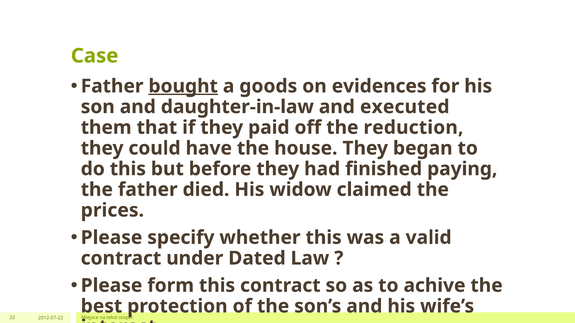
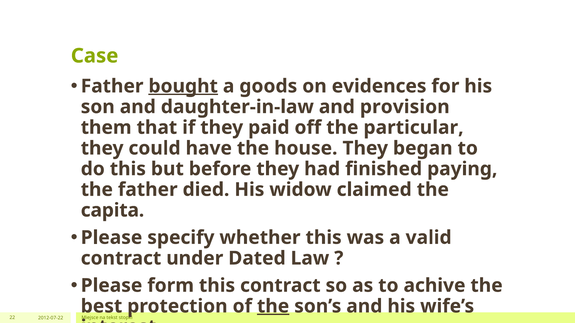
executed: executed -> provision (405, 107)
reduction: reduction -> particular (414, 128)
prices: prices -> capita (112, 211)
the underline: none -> present (273, 307)
